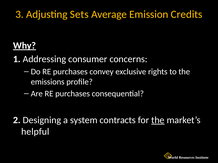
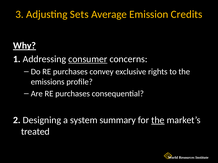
consumer underline: none -> present (88, 59)
contracts: contracts -> summary (118, 120)
helpful: helpful -> treated (35, 132)
